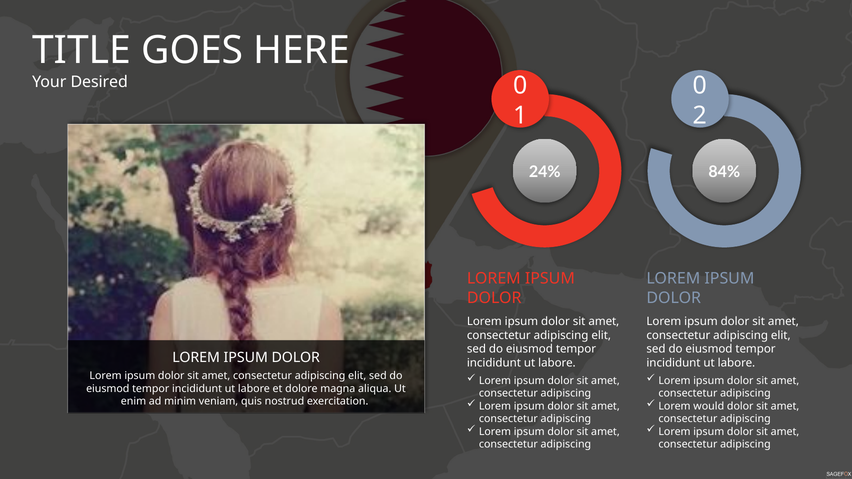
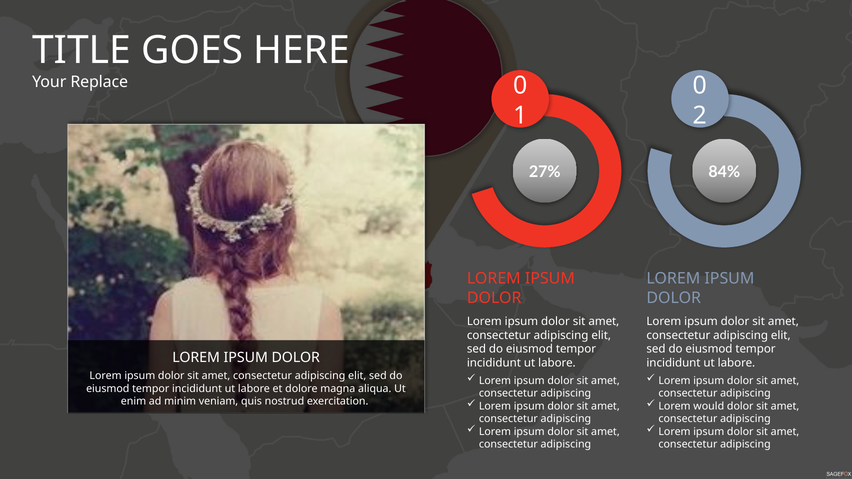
Desired: Desired -> Replace (99, 82)
24%: 24% -> 27% (545, 172)
